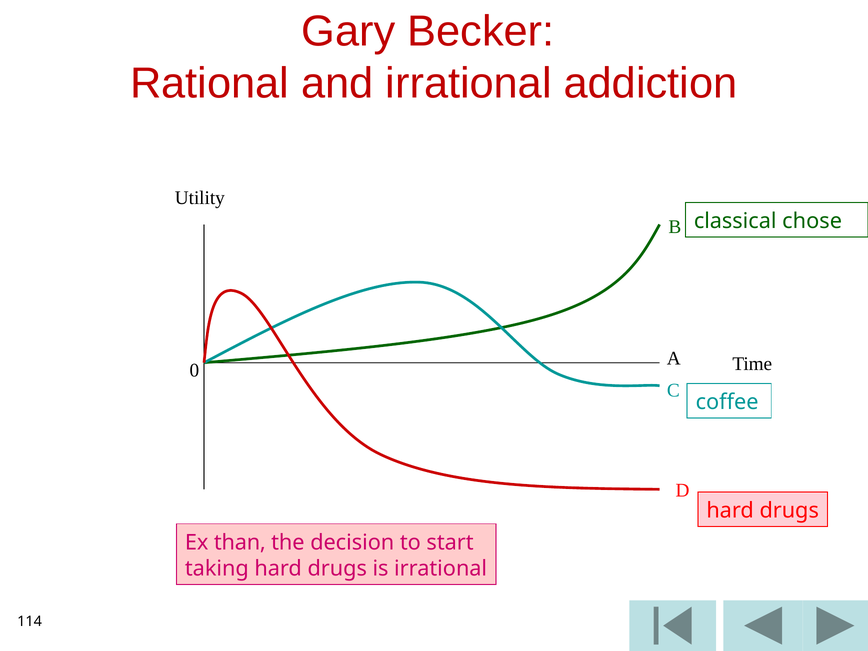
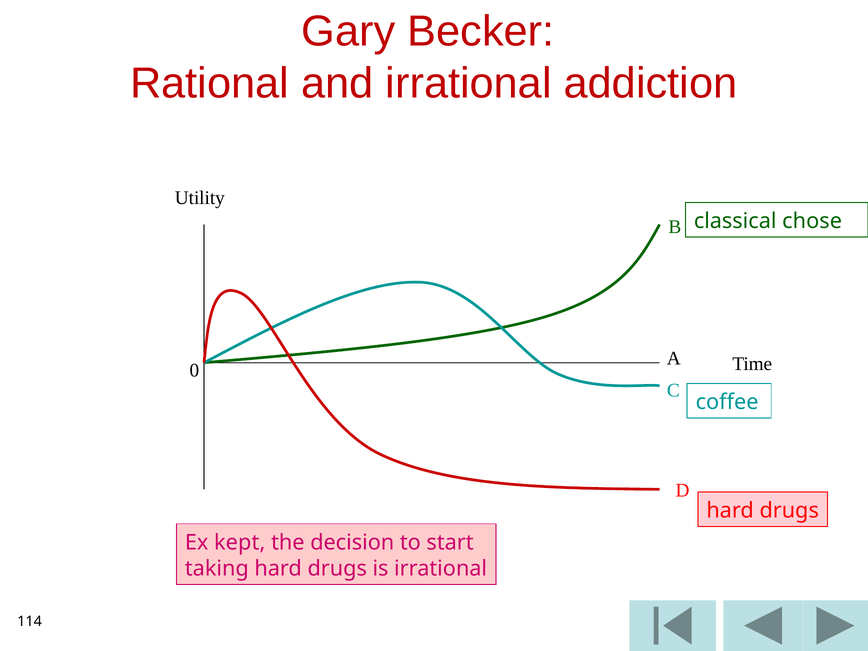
than: than -> kept (240, 543)
